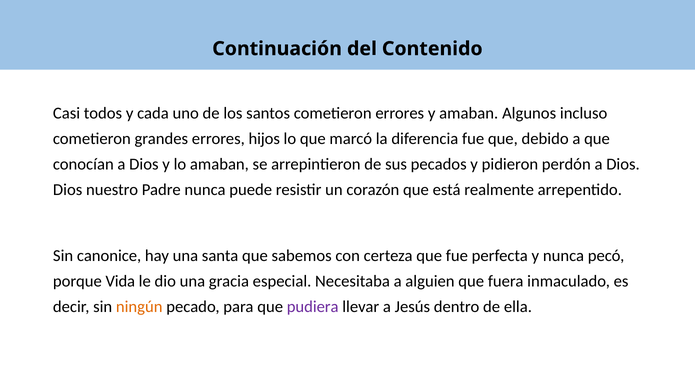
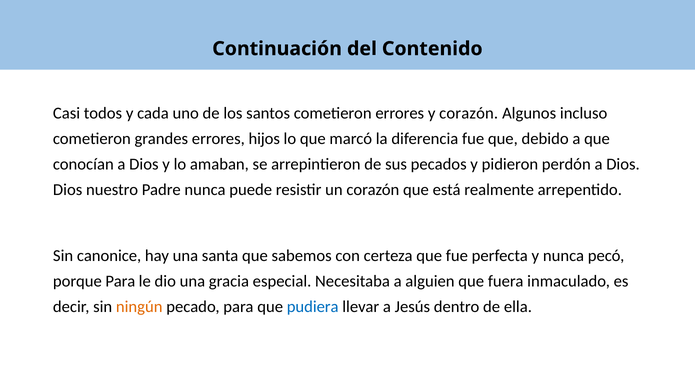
y amaban: amaban -> corazón (469, 113)
porque Vida: Vida -> Para (120, 281)
pudiera colour: purple -> blue (313, 307)
